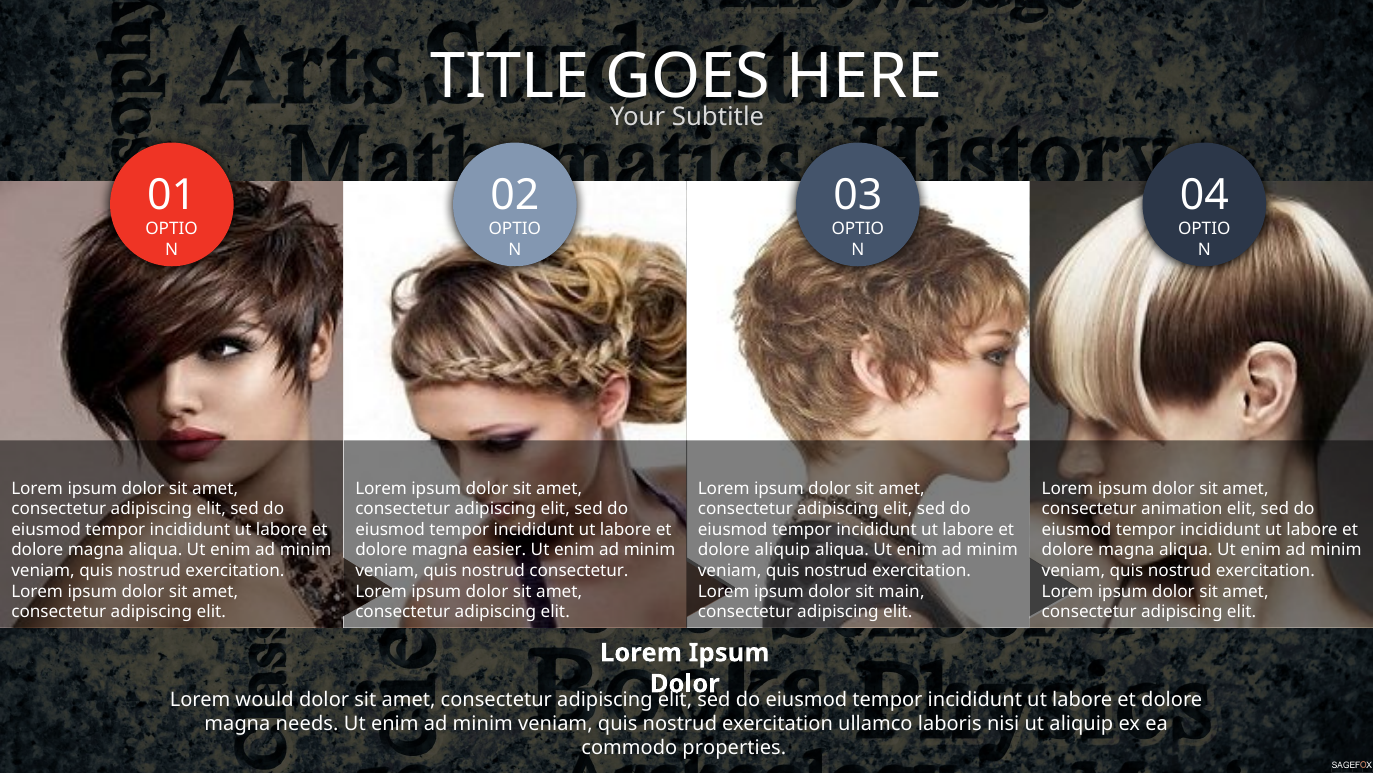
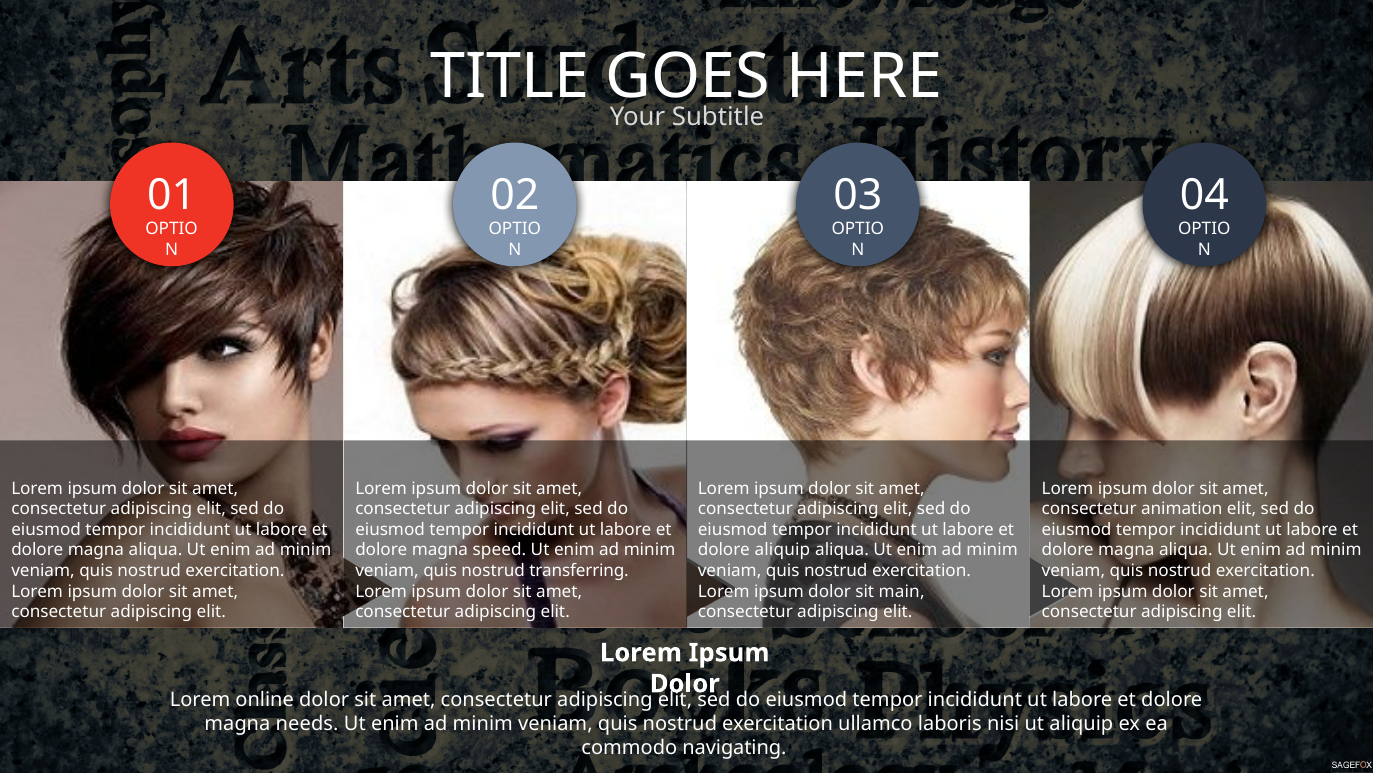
easier: easier -> speed (499, 550)
nostrud consectetur: consectetur -> transferring (579, 570)
would: would -> online (265, 699)
properties: properties -> navigating (734, 747)
